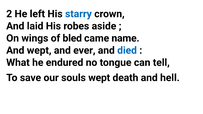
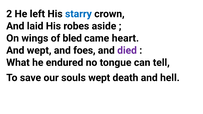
name: name -> heart (125, 38)
ever: ever -> foes (84, 50)
died colour: blue -> purple (127, 50)
